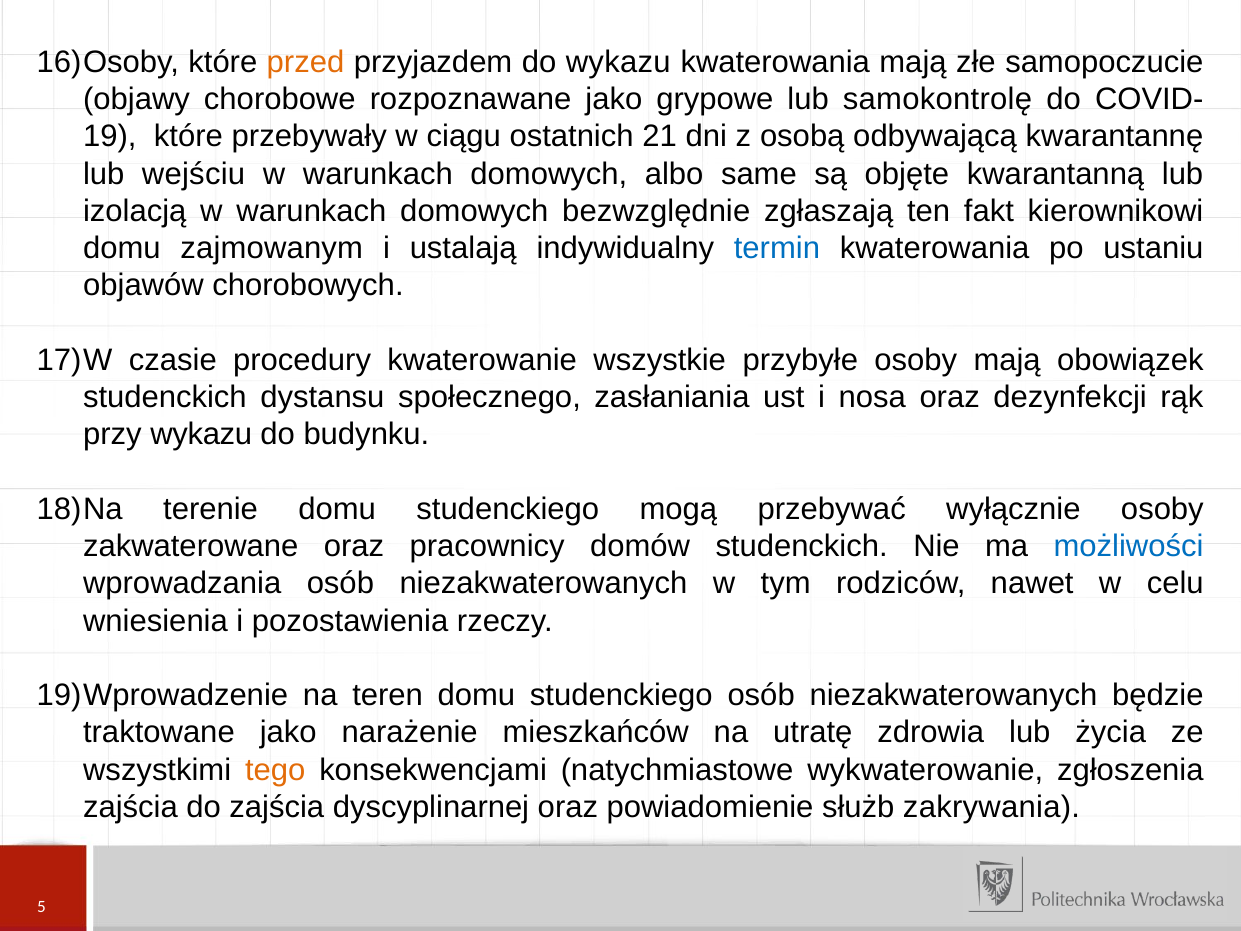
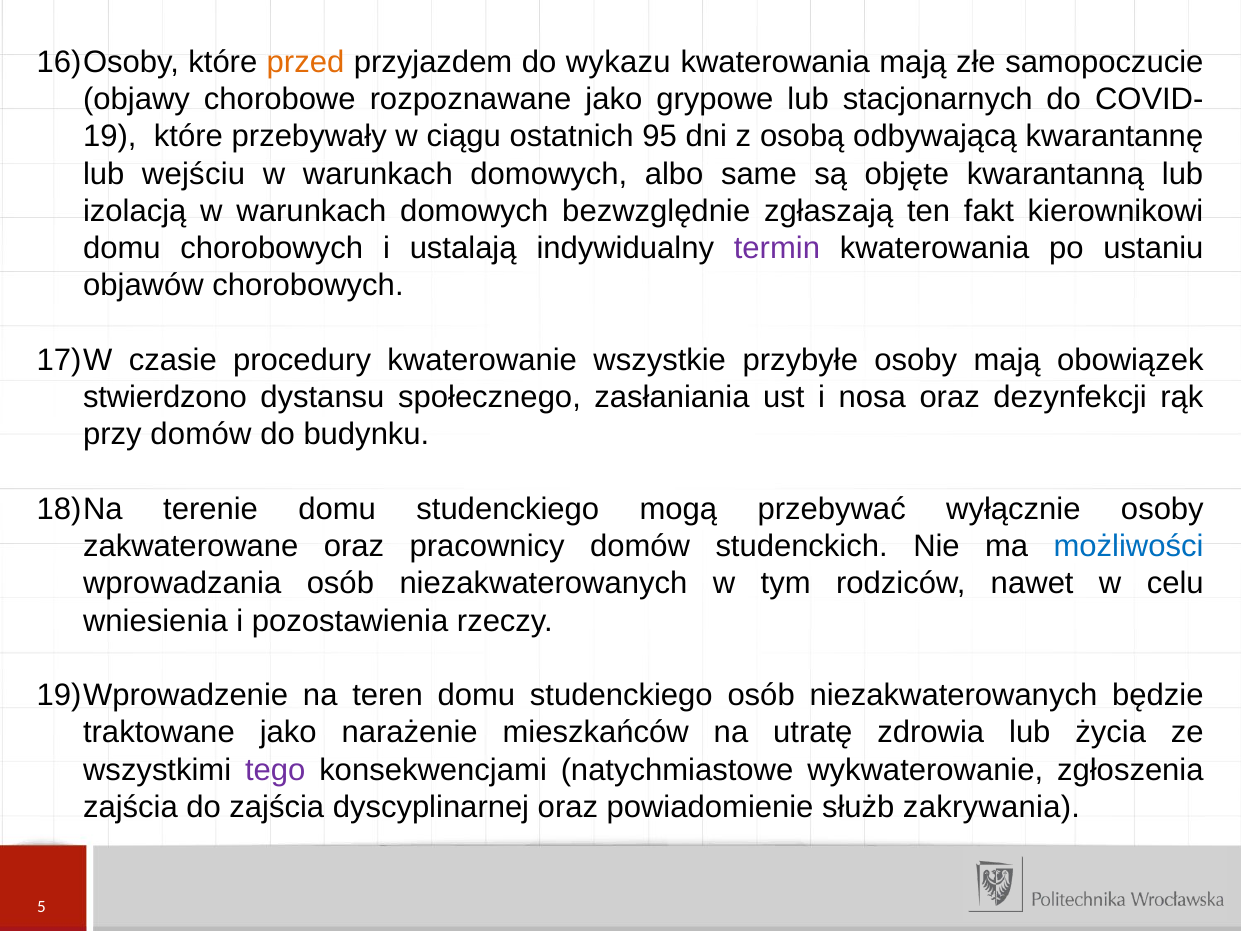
samokontrolę: samokontrolę -> stacjonarnych (938, 99)
21: 21 -> 95 (660, 137)
domu zajmowanym: zajmowanym -> chorobowych (272, 248)
termin colour: blue -> purple (777, 248)
studenckich: studenckich -> stwierdzono (165, 397)
przy wykazu: wykazu -> domów (201, 435)
tego colour: orange -> purple (275, 770)
